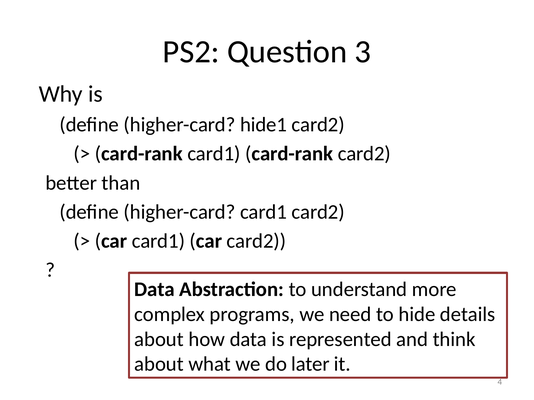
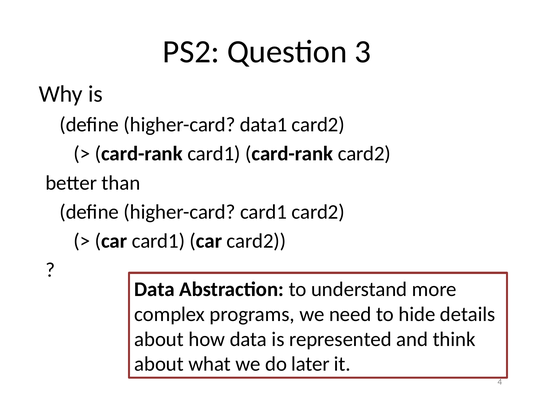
hide1: hide1 -> data1 (264, 125)
